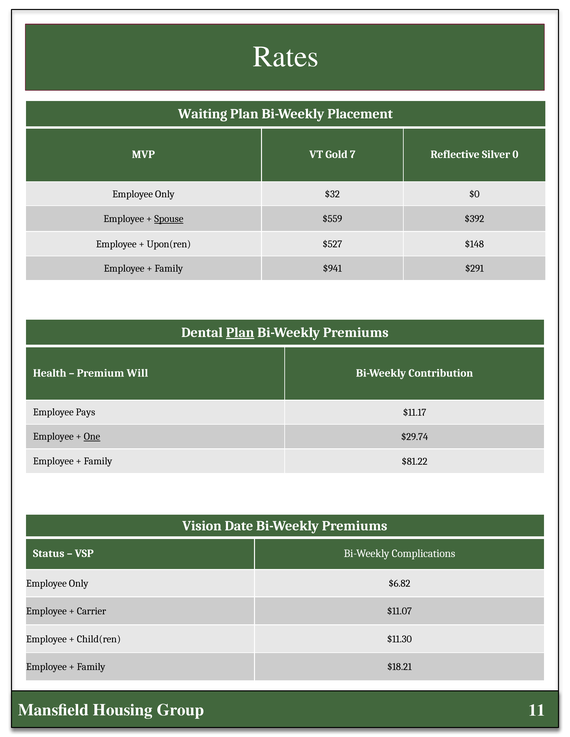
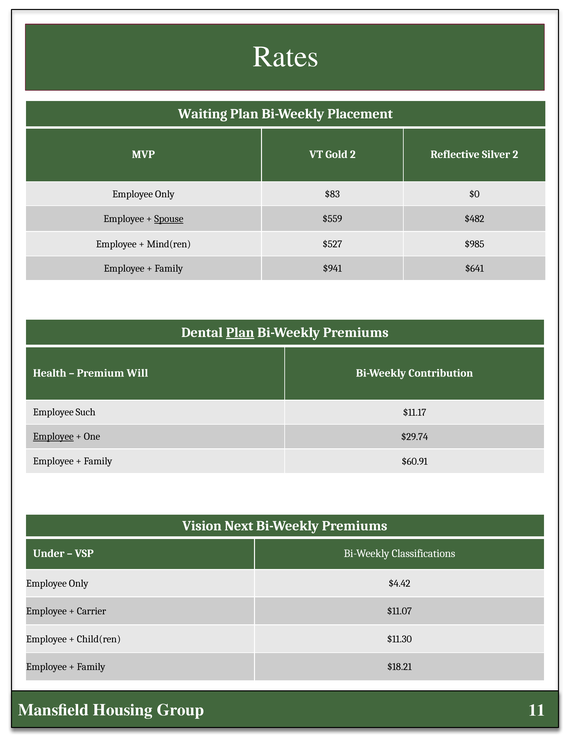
Gold 7: 7 -> 2 (353, 155)
Silver 0: 0 -> 2 (515, 155)
$32: $32 -> $83 (332, 194)
$392: $392 -> $482 (474, 219)
Upon(ren: Upon(ren -> Mind(ren (169, 244)
$148: $148 -> $985 (474, 244)
$291: $291 -> $641 (474, 269)
Pays: Pays -> Such (86, 413)
Employee underline: none -> present (53, 437)
One underline: present -> none (92, 437)
$81.22: $81.22 -> $60.91 (415, 462)
Date: Date -> Next (239, 526)
Status: Status -> Under (49, 554)
Complications: Complications -> Classifications (423, 554)
$6.82: $6.82 -> $4.42 (399, 584)
